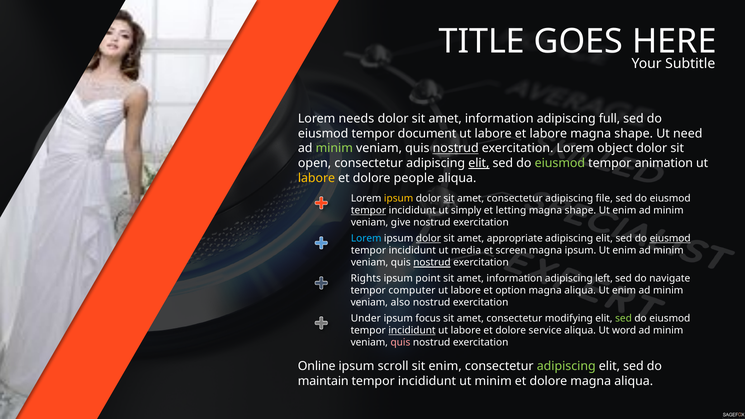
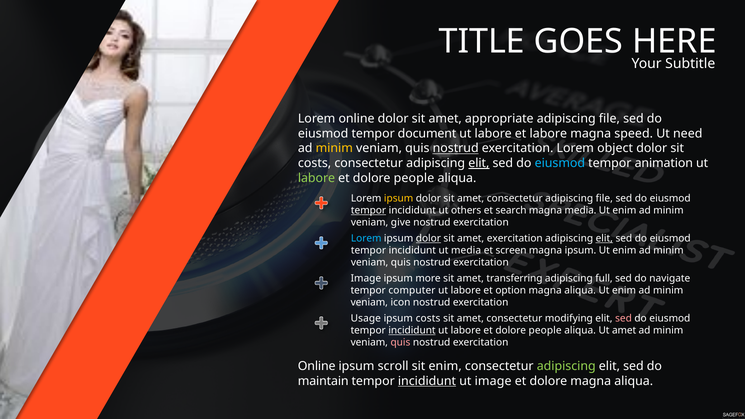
Lorem needs: needs -> online (357, 119)
dolor sit amet information: information -> appropriate (499, 119)
full: full -> file (609, 119)
shape: shape -> speed (634, 133)
minim colour: light green -> yellow (334, 148)
open: open -> costs (315, 163)
eiusmod colour: light green -> light blue (560, 163)
labore colour: yellow -> light green (317, 178)
sit underline: present -> none (449, 198)
simply: simply -> others (466, 211)
letting: letting -> search (511, 211)
shape: shape -> media (580, 211)
amet appropriate: appropriate -> exercitation (515, 238)
elit underline: none -> present (604, 238)
eiusmod underline: present -> none (670, 238)
nostrud underline: present -> none (432, 263)
Rights: Rights -> Image (366, 278)
point: point -> more (428, 278)
information: information -> transferring (514, 278)
left: left -> full (604, 278)
also: also -> icon (400, 303)
Under: Under -> Usage (366, 318)
ipsum focus: focus -> costs (428, 318)
sed colour: light green -> pink (624, 318)
service: service -> people (545, 330)
Ut word: word -> amet (624, 330)
incididunt underline: none -> present (427, 381)
ut minim: minim -> image (493, 381)
